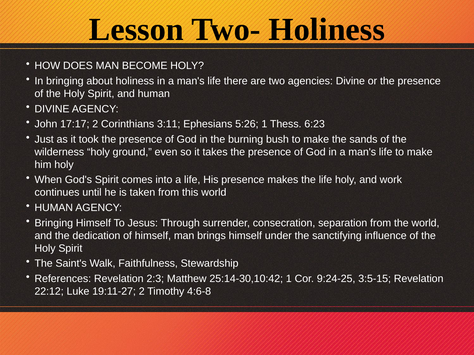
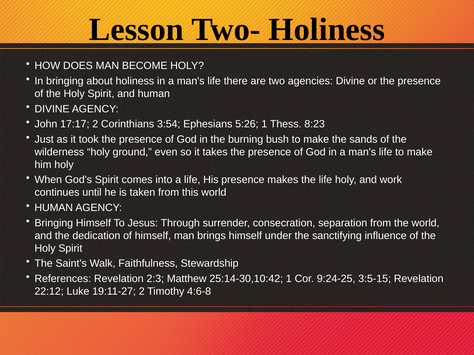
3:11: 3:11 -> 3:54 (169, 124)
6:23: 6:23 -> 8:23 (315, 124)
